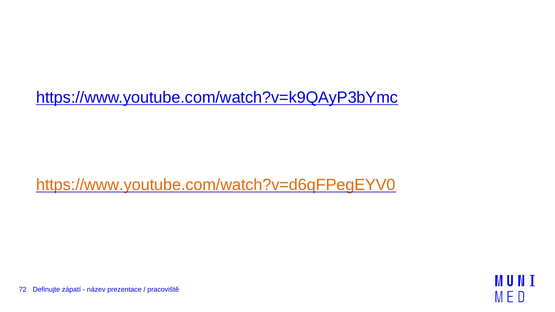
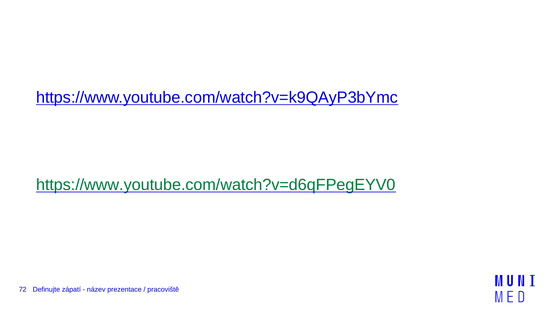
https://www.youtube.com/watch?v=d6qFPegEYV0 colour: orange -> green (216, 185)
